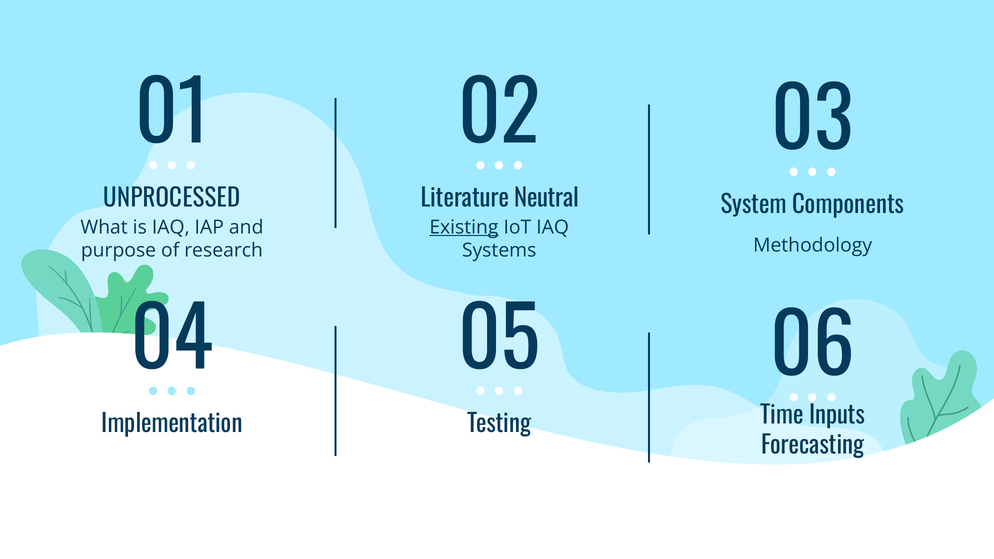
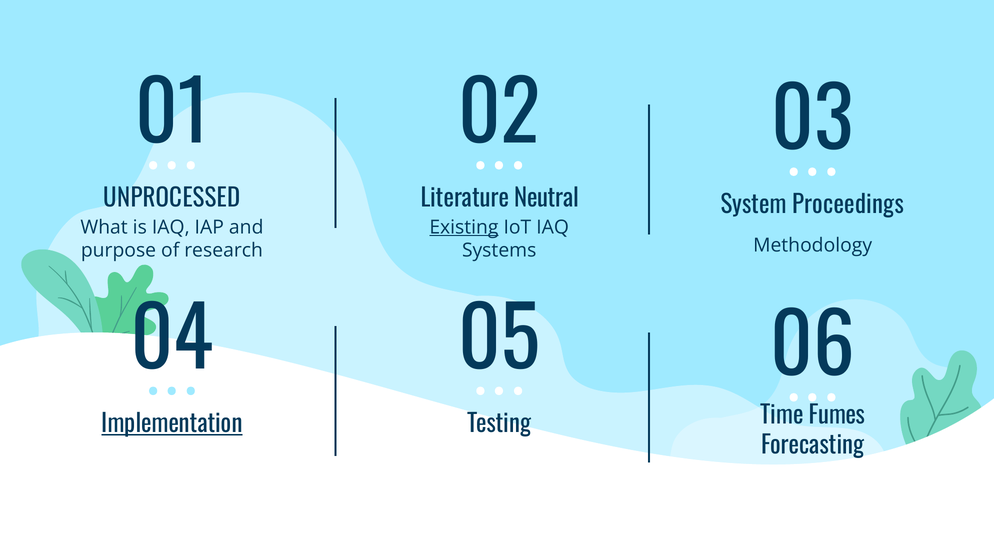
Components: Components -> Proceedings (848, 205)
Inputs: Inputs -> Fumes (837, 416)
Implementation underline: none -> present (172, 424)
